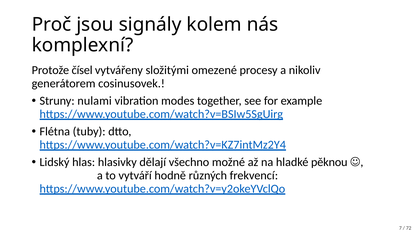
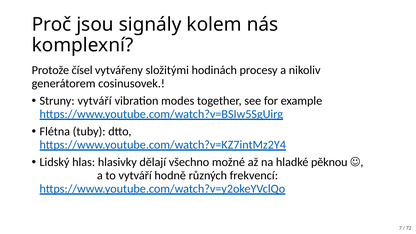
omezené: omezené -> hodinách (214, 70)
Struny nulami: nulami -> vytváří (95, 101)
